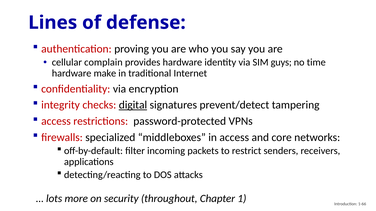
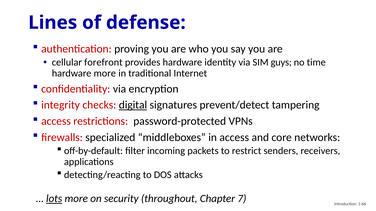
complain: complain -> forefront (103, 63)
hardware make: make -> more (105, 74)
lots underline: none -> present (54, 199)
1: 1 -> 7 (242, 199)
